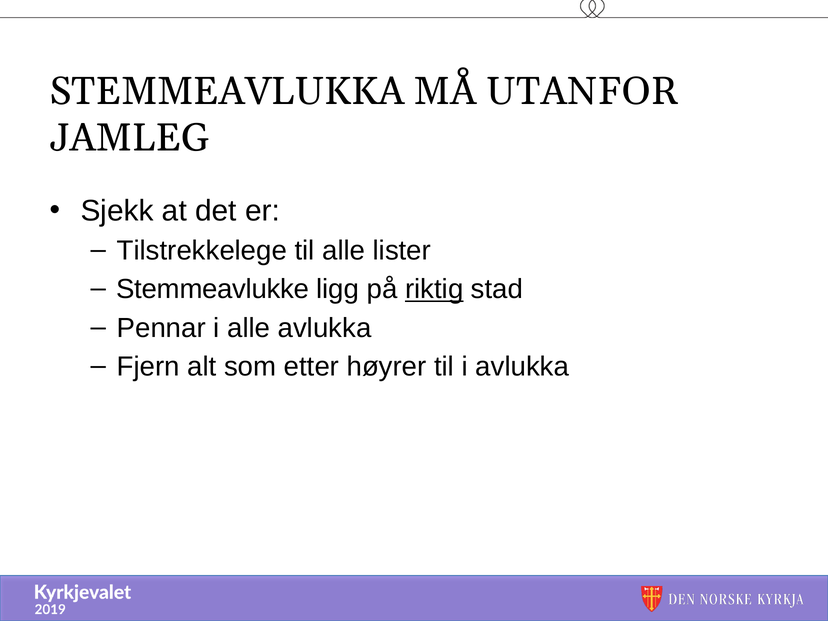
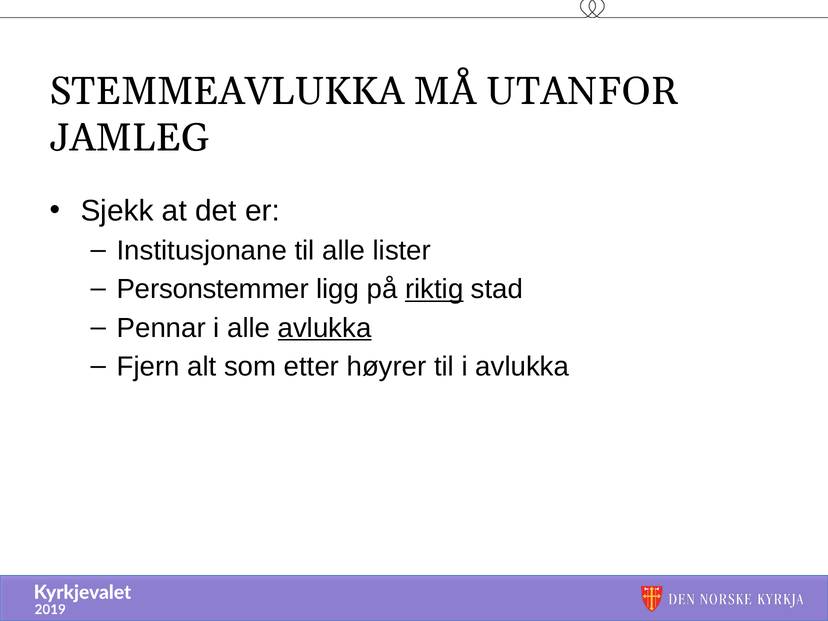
Tilstrekkelege: Tilstrekkelege -> Institusjonane (202, 251)
Stemmeavlukke: Stemmeavlukke -> Personstemmer (213, 289)
avlukka underline: none -> present (325, 328)
